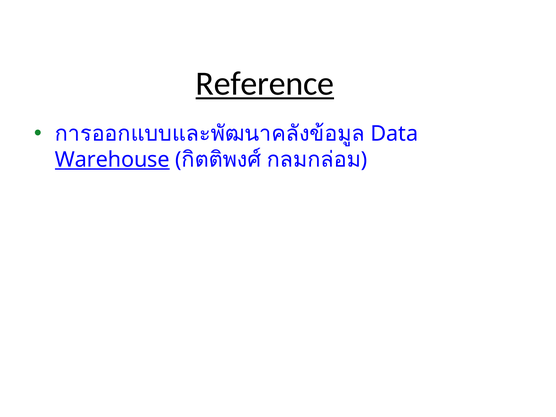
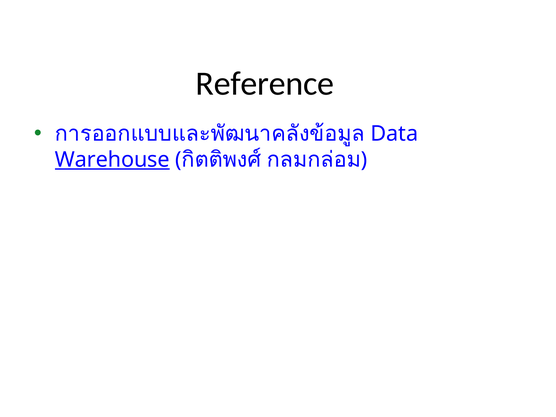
Reference underline: present -> none (265, 84)
